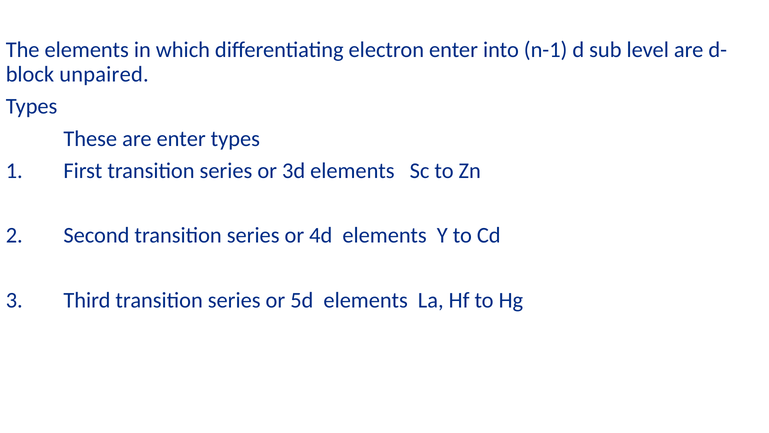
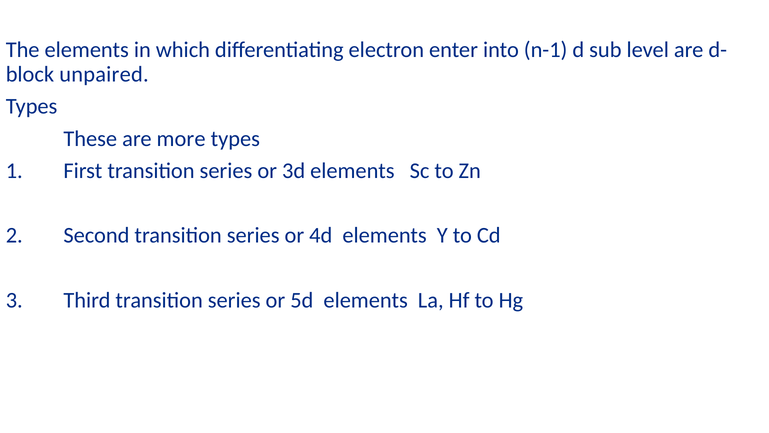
are enter: enter -> more (181, 139)
